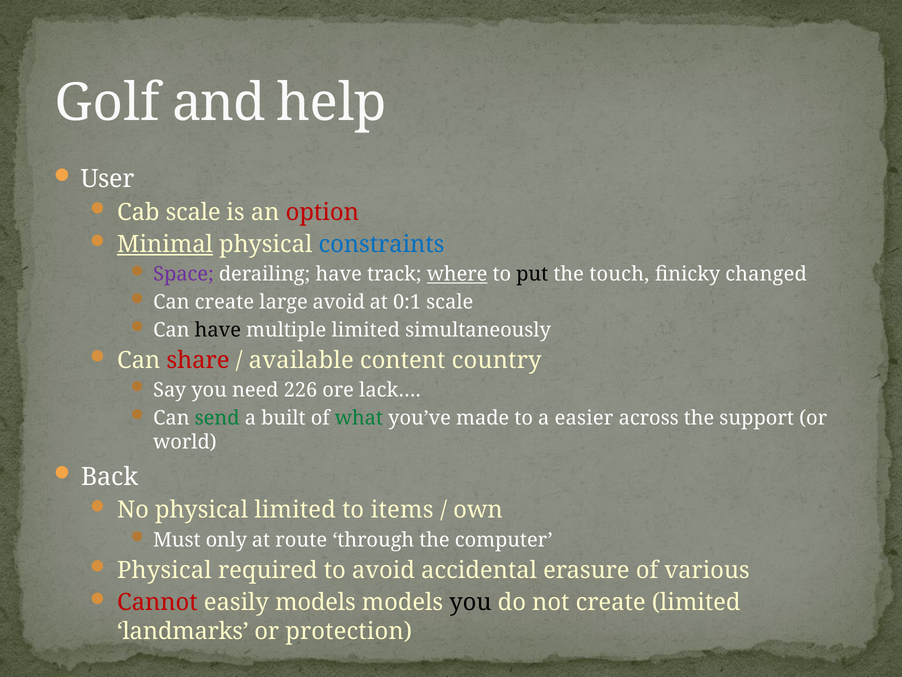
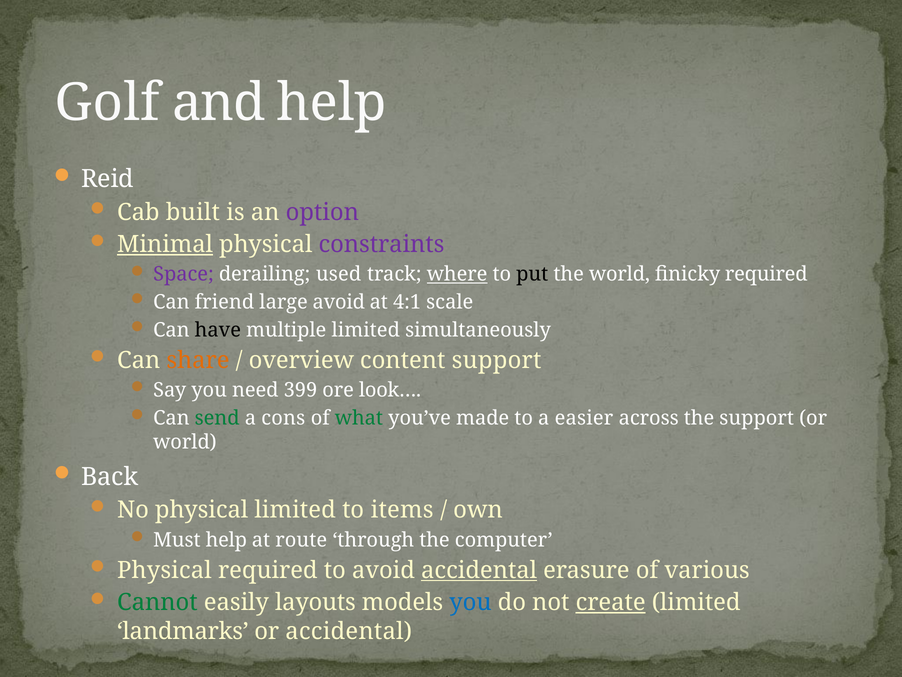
User: User -> Reid (107, 179)
Cab scale: scale -> built (193, 212)
option colour: red -> purple (322, 212)
constraints colour: blue -> purple (381, 244)
derailing have: have -> used (339, 274)
the touch: touch -> world (619, 274)
finicky changed: changed -> required (766, 274)
Can create: create -> friend (224, 302)
0:1: 0:1 -> 4:1 (407, 302)
share colour: red -> orange (198, 360)
available: available -> overview (301, 360)
content country: country -> support (497, 360)
226: 226 -> 399 (300, 390)
lack…: lack… -> look… (390, 390)
built: built -> cons (283, 418)
Must only: only -> help (226, 539)
accidental underline: none -> present (479, 570)
Cannot colour: red -> green (157, 602)
easily models: models -> layouts (315, 602)
you colour: black -> blue (470, 602)
create underline: none -> present (611, 602)
or protection: protection -> accidental (349, 631)
